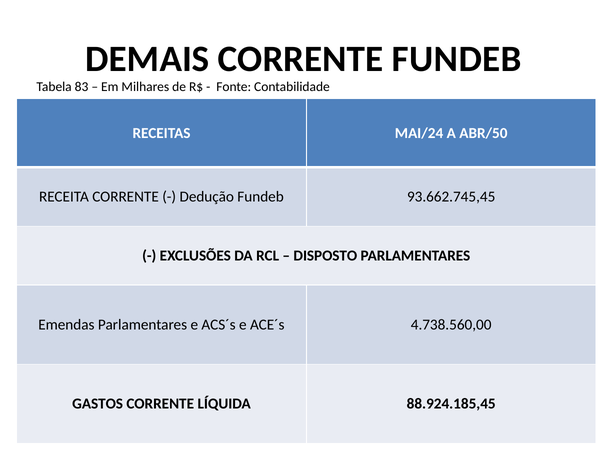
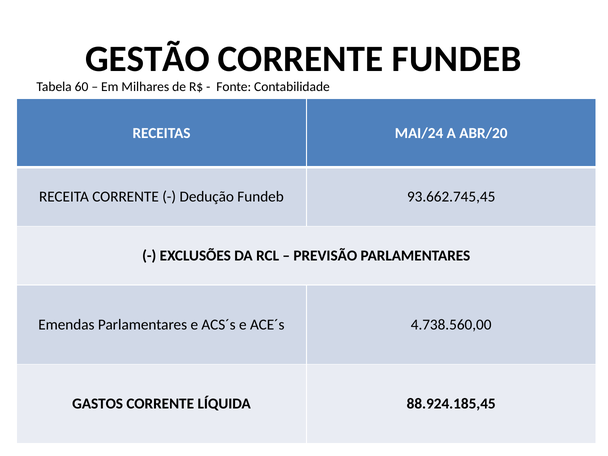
DEMAIS: DEMAIS -> GESTÃO (148, 59)
83: 83 -> 60 (82, 87)
ABR/50: ABR/50 -> ABR/20 (483, 133)
DISPOSTO: DISPOSTO -> PREVISÃO (325, 256)
